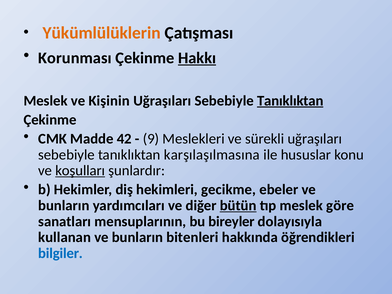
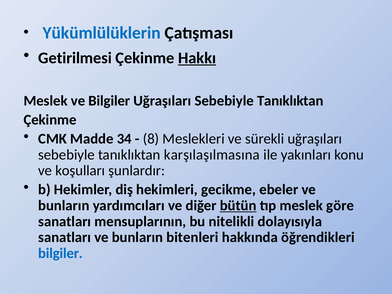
Yükümlülüklerin colour: orange -> blue (102, 33)
Korunması: Korunması -> Getirilmesi (75, 58)
ve Kişinin: Kişinin -> Bilgiler (109, 101)
Tanıklıktan underline: present -> none (290, 101)
42: 42 -> 34 (124, 139)
9: 9 -> 8 (151, 139)
hususlar: hususlar -> yakınları (306, 155)
koşulları underline: present -> none (80, 171)
bireyler: bireyler -> nitelikli (231, 221)
kullanan: kullanan -> sanatları (65, 237)
